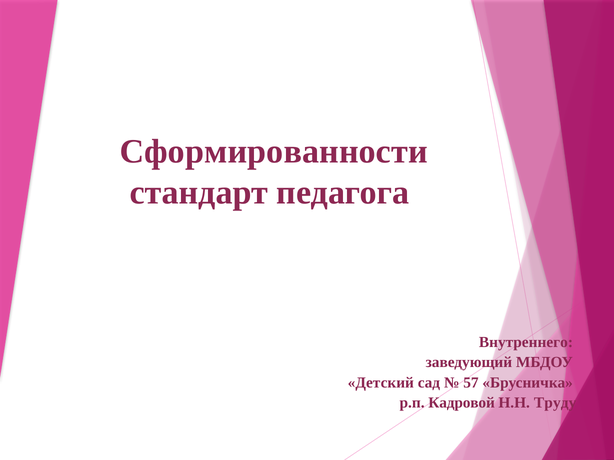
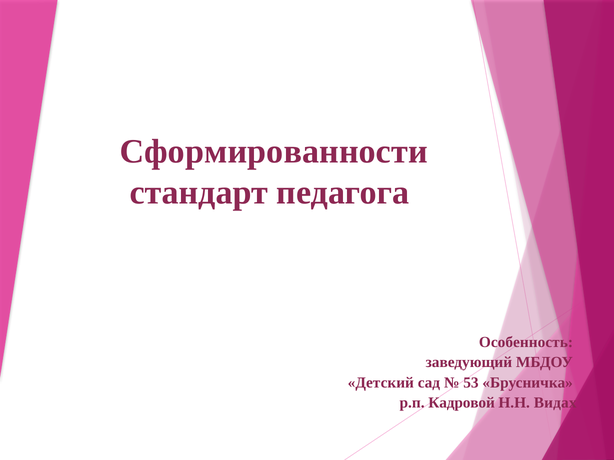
Внутреннего: Внутреннего -> Особенность (526, 343)
57: 57 -> 53 (471, 383)
Труду: Труду -> Видах (555, 403)
